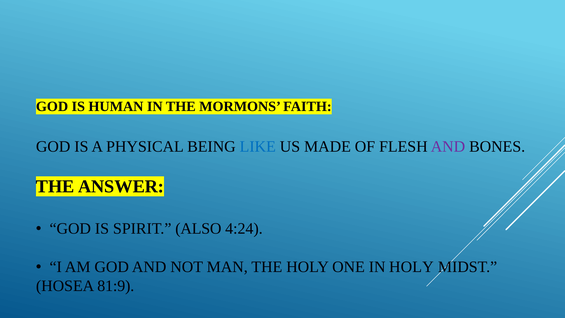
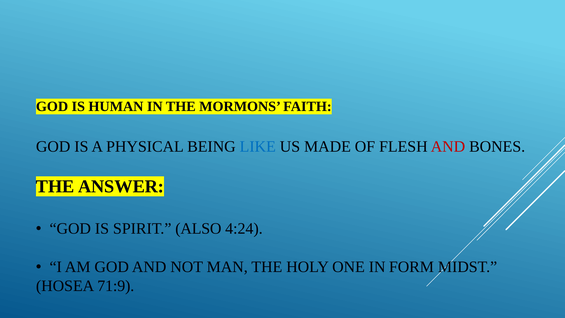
AND colour: purple -> red (448, 147)
IN HOLY: HOLY -> FORM (411, 267)
81:9: 81:9 -> 71:9 (116, 286)
